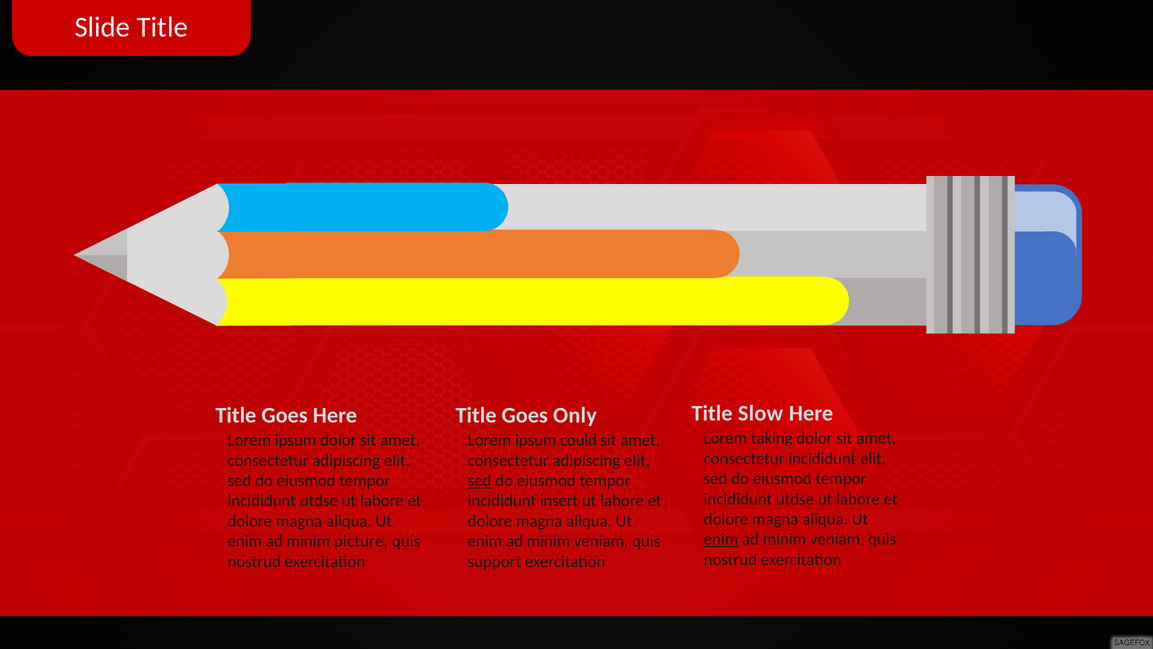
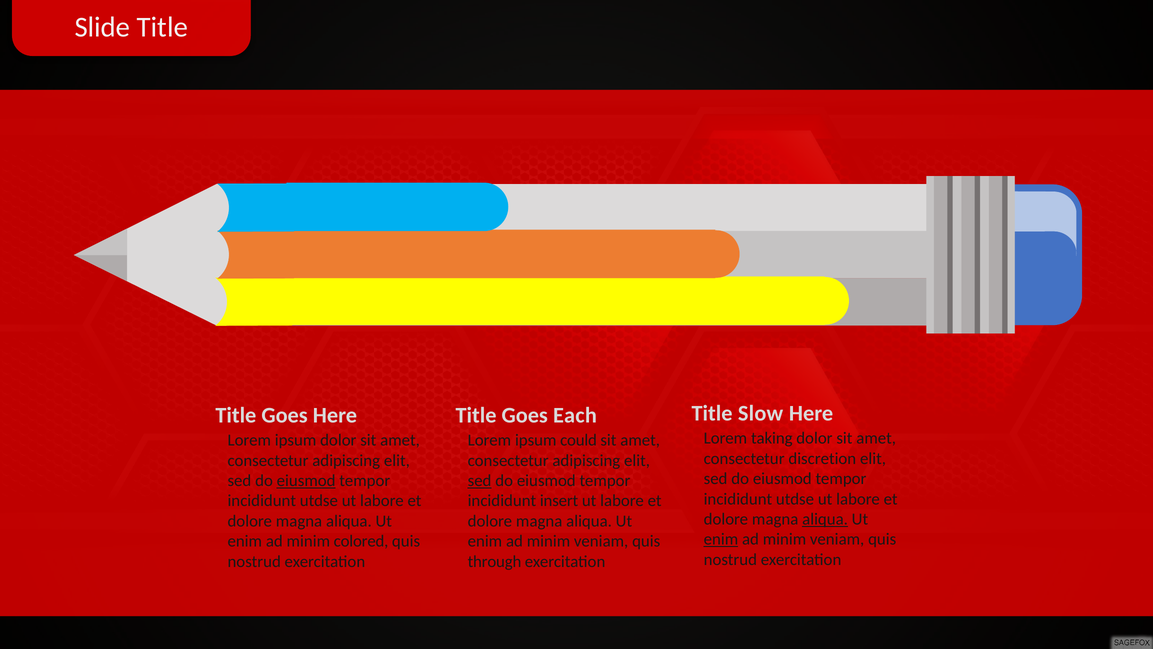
Only: Only -> Each (575, 415)
consectetur incididunt: incididunt -> discretion (822, 458)
eiusmod underline: none -> present (306, 480)
aliqua underline: none -> present (825, 519)
picture: picture -> colored (361, 541)
support: support -> through (494, 561)
